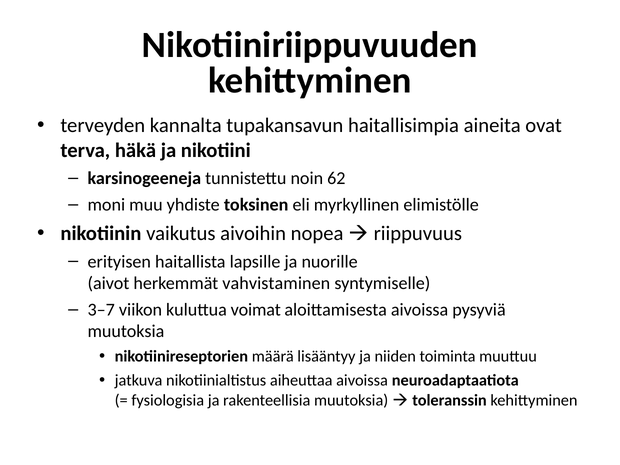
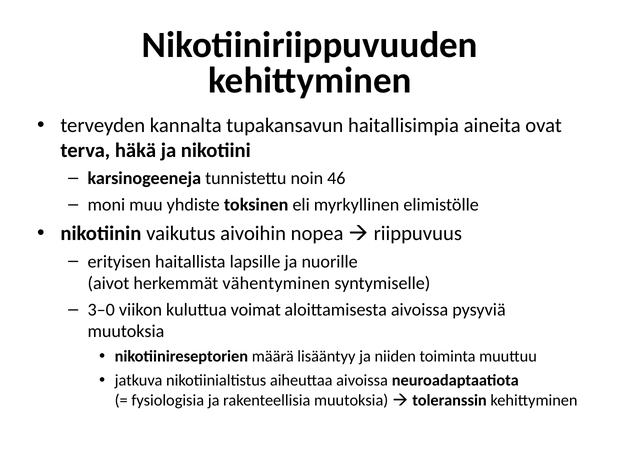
62: 62 -> 46 (336, 178)
vahvistaminen: vahvistaminen -> vähentyminen (276, 283)
3–7: 3–7 -> 3–0 (101, 310)
